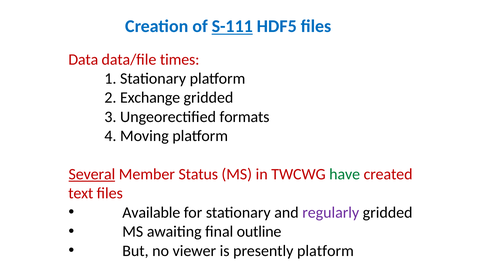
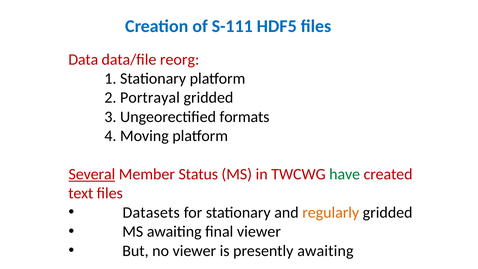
S-111 underline: present -> none (232, 26)
times: times -> reorg (180, 59)
Exchange: Exchange -> Portrayal (150, 98)
Available: Available -> Datasets (151, 212)
regularly colour: purple -> orange (331, 212)
final outline: outline -> viewer (259, 232)
presently platform: platform -> awaiting (325, 251)
